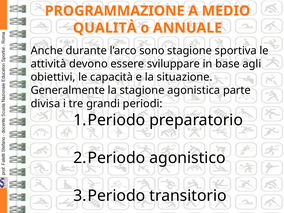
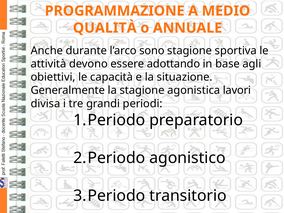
sviluppare: sviluppare -> adottando (173, 64)
parte: parte -> lavori (237, 90)
